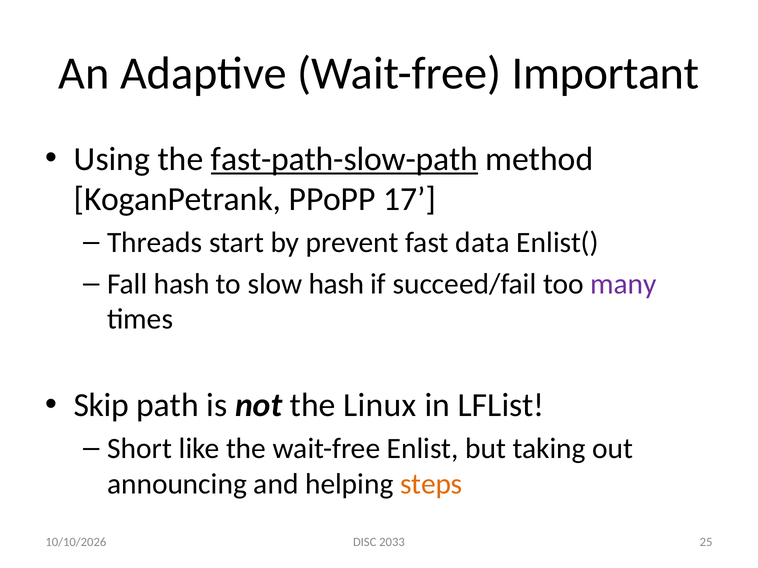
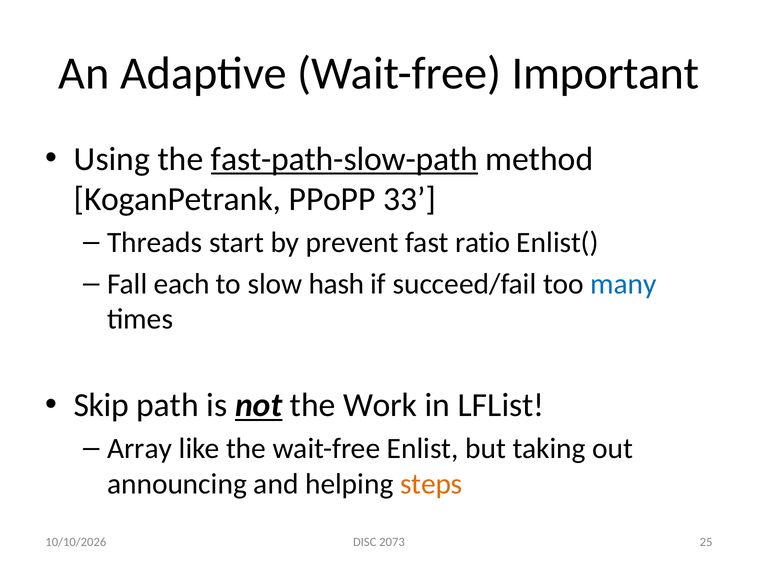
17: 17 -> 33 (410, 200)
data: data -> ratio (483, 243)
Fall hash: hash -> each (182, 284)
many colour: purple -> blue (623, 284)
not underline: none -> present (259, 406)
Linux: Linux -> Work (380, 406)
Short: Short -> Array (140, 449)
2033: 2033 -> 2073 (392, 543)
